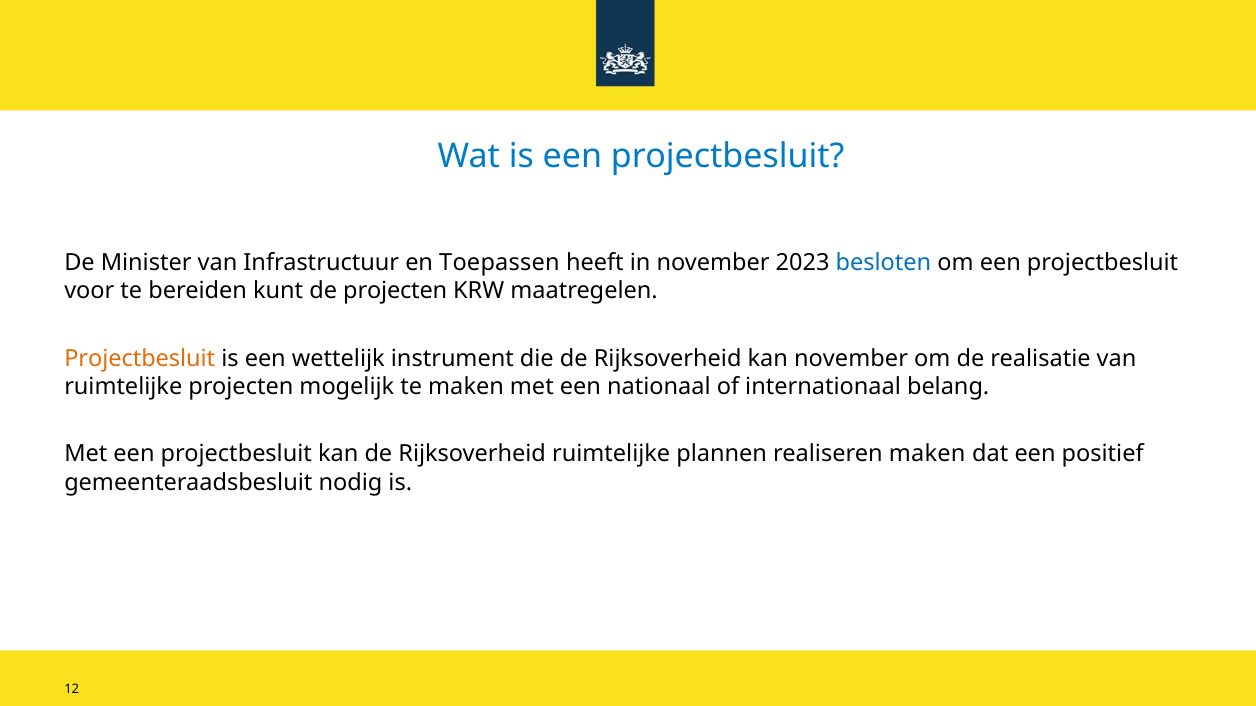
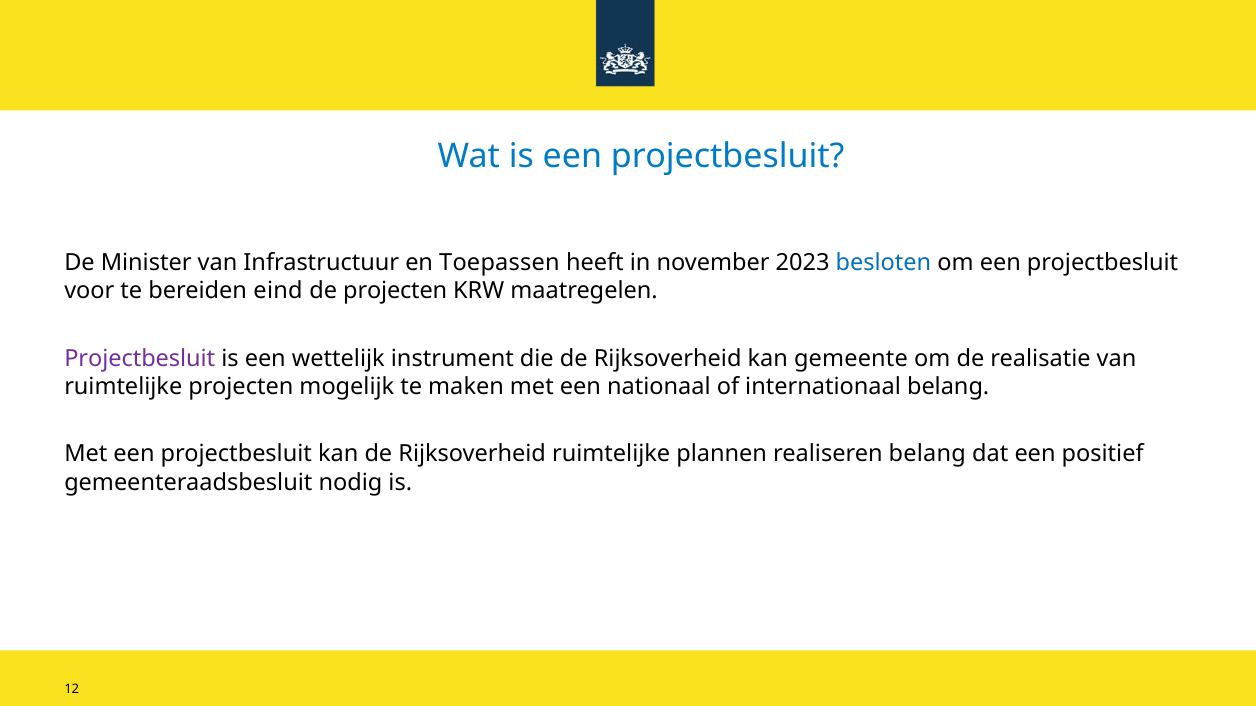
kunt: kunt -> eind (278, 291)
Projectbesluit colour: orange -> purple (140, 359)
kan november: november -> gemeente (851, 359)
realiseren maken: maken -> belang (927, 454)
